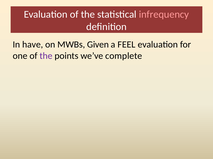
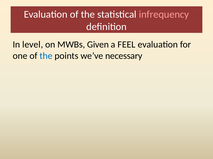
have: have -> level (33, 45)
the colour: purple -> blue (46, 56)
complete: complete -> necessary (124, 56)
